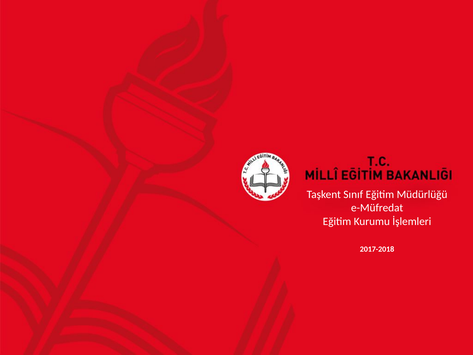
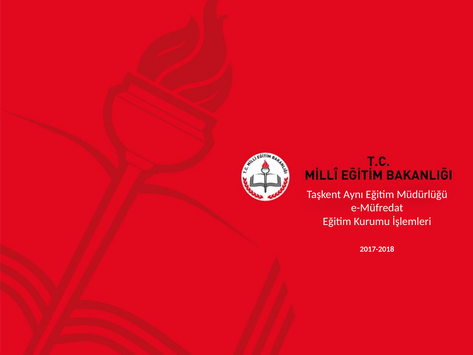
Sınıf: Sınıf -> Aynı (353, 194)
